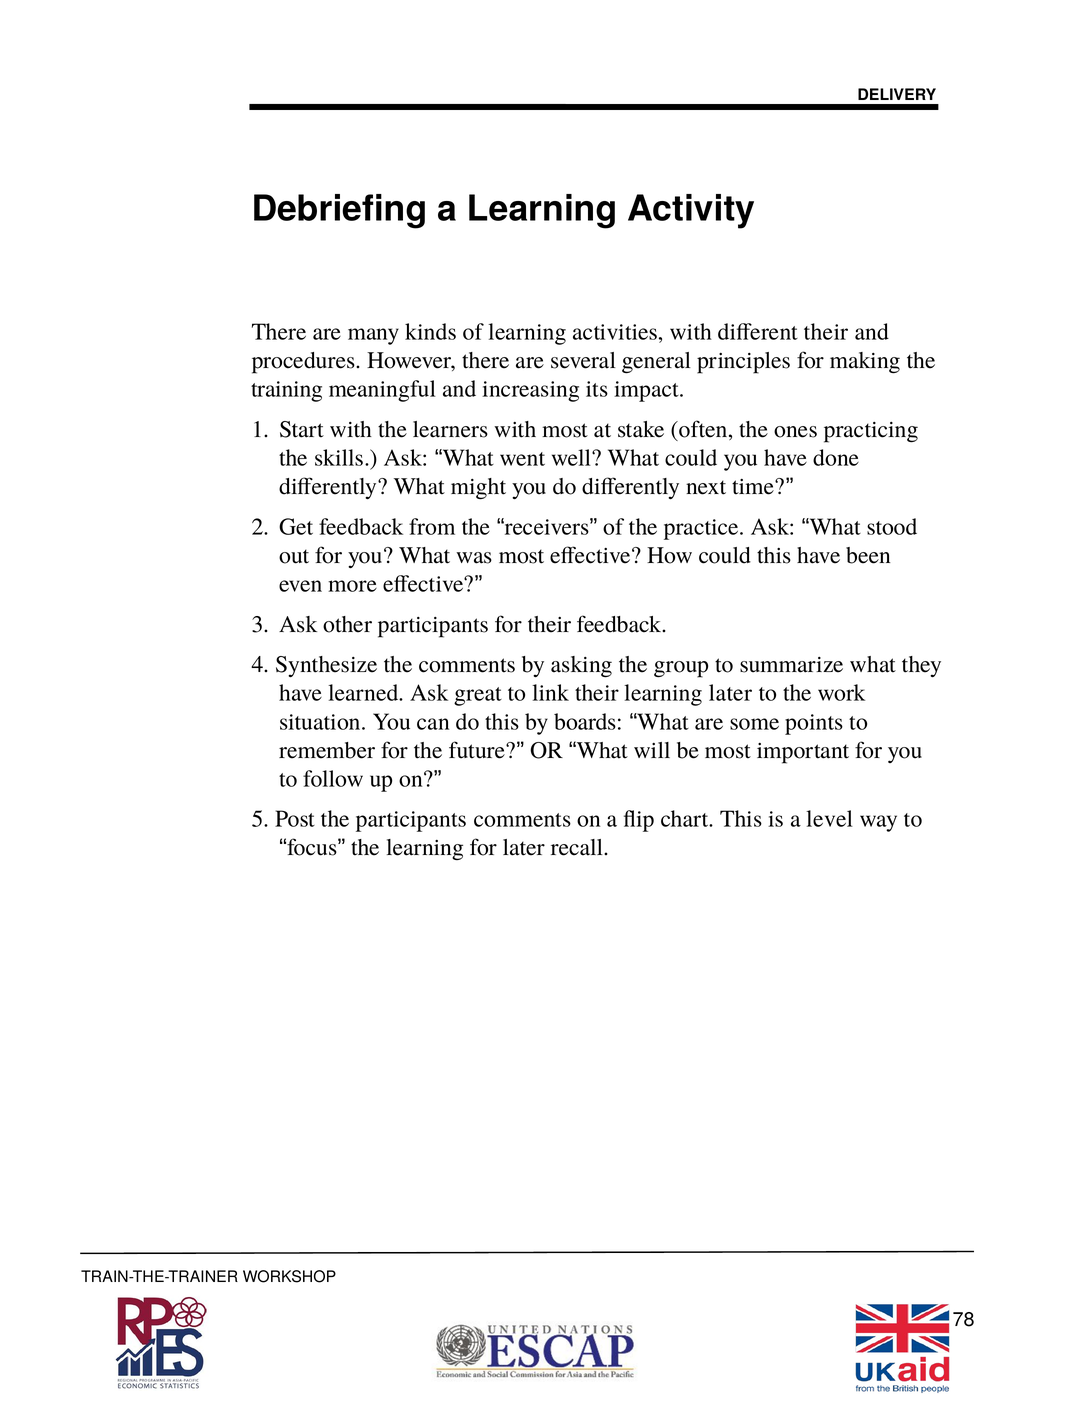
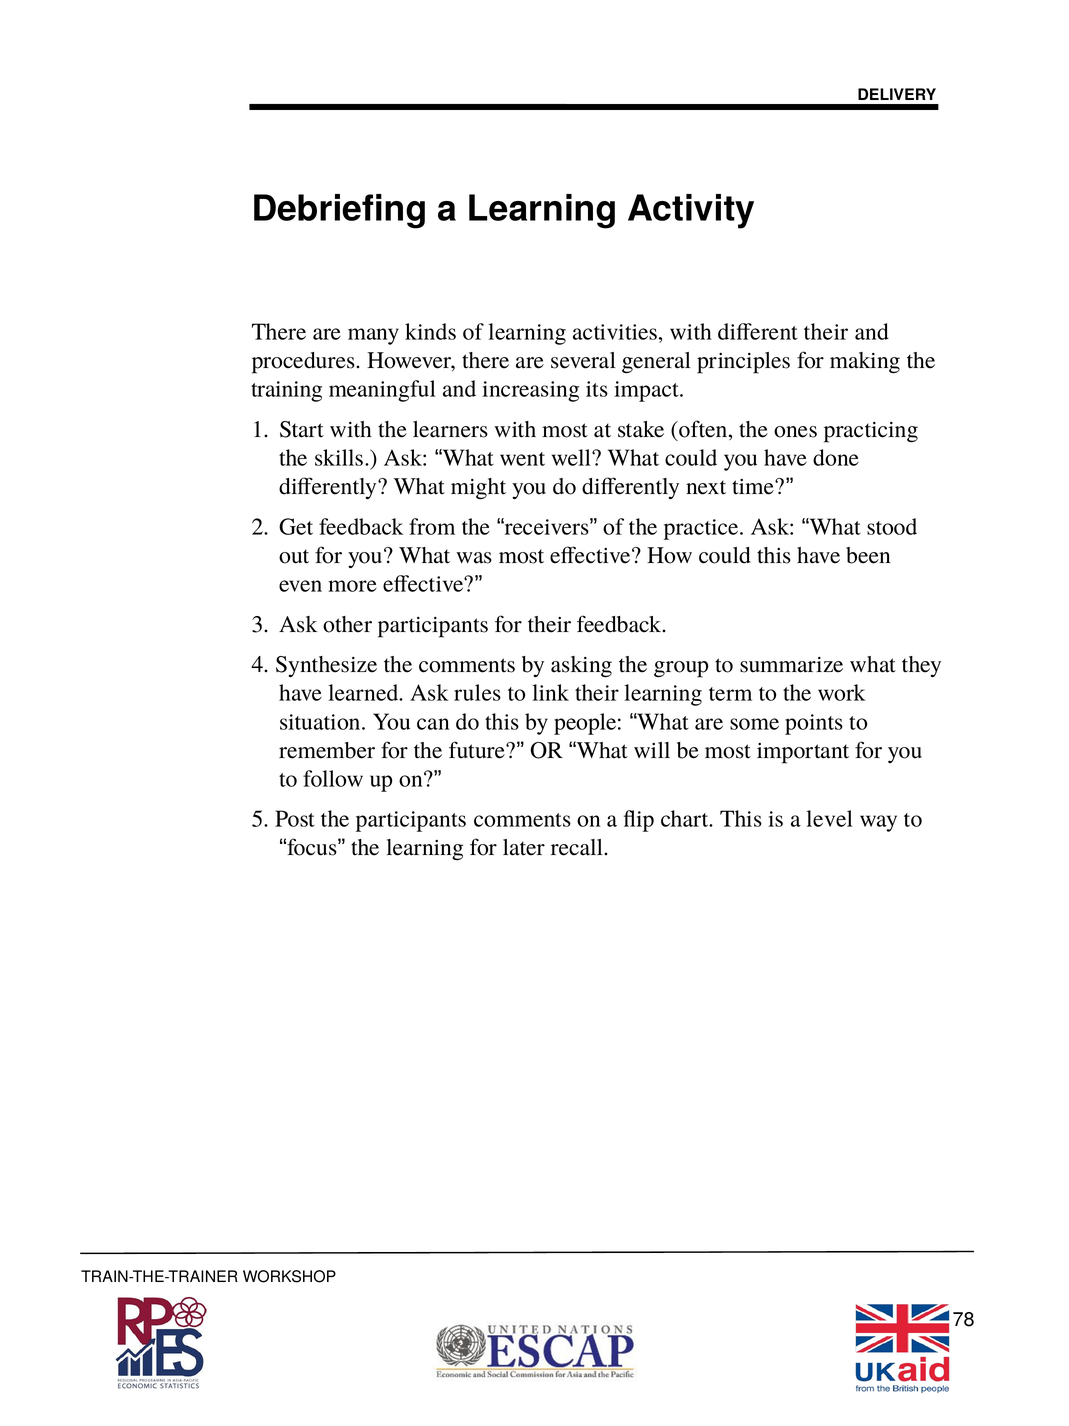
great: great -> rules (478, 693)
learning later: later -> term (731, 693)
boards: boards -> people (589, 721)
